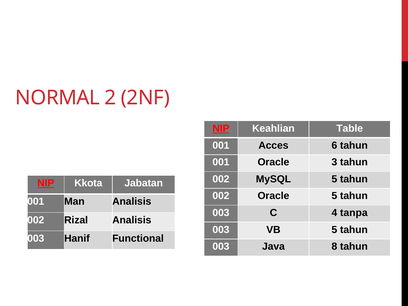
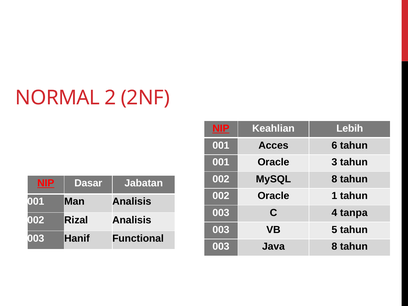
Table: Table -> Lebih (350, 128)
MySQL 5: 5 -> 8 (334, 179)
Kkota: Kkota -> Dasar (88, 183)
Oracle 5: 5 -> 1 (334, 196)
